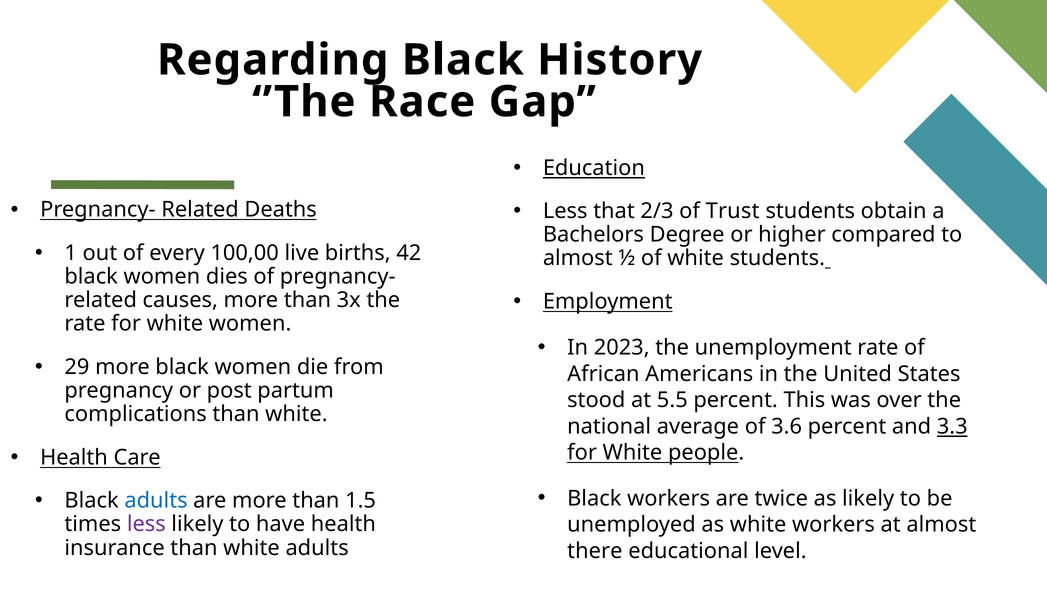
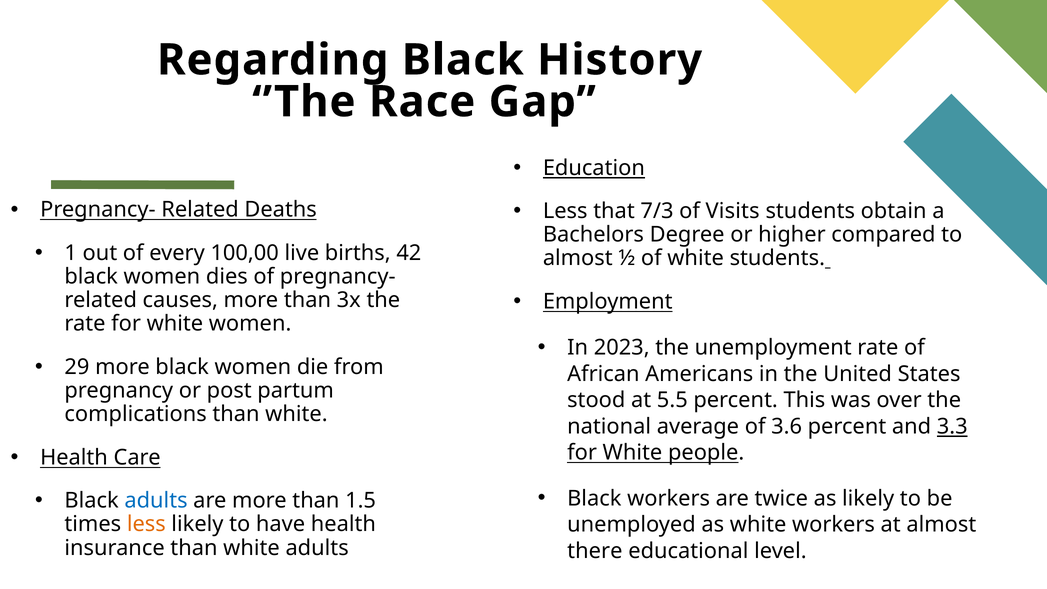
2/3: 2/3 -> 7/3 (657, 211)
Trust: Trust -> Visits (733, 211)
less colour: purple -> orange (146, 524)
